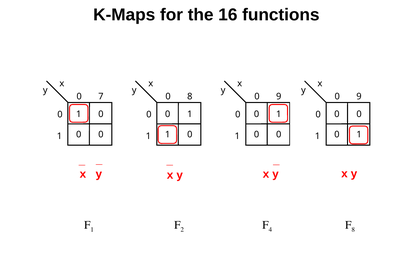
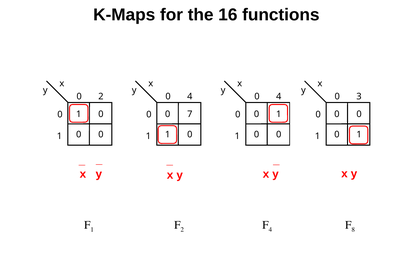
0 7: 7 -> 2 (101, 97)
8: 8 -> 4 (190, 97)
9: 9 -> 4 (279, 97)
9: 9 -> 3 (359, 97)
1: 1 -> 7 (190, 114)
